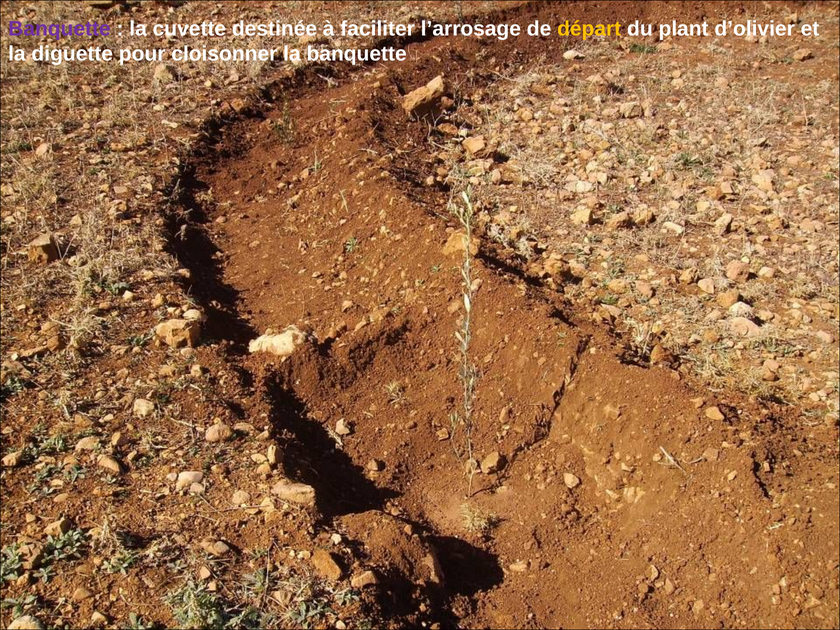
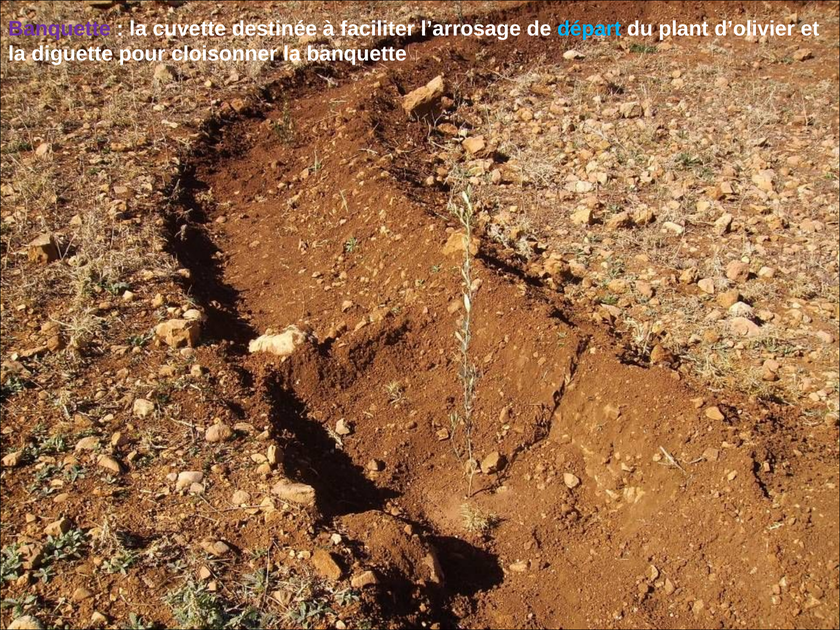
départ colour: yellow -> light blue (589, 29)
